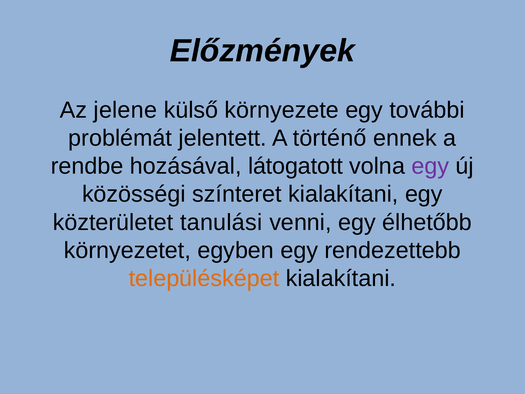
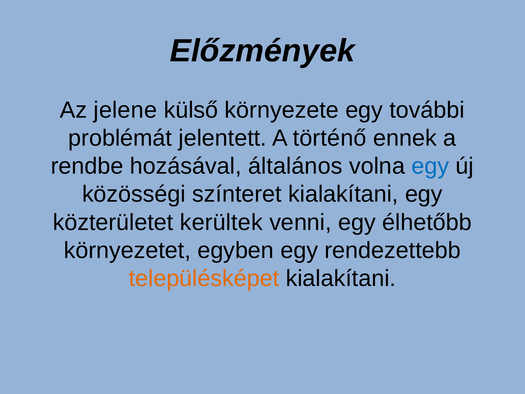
látogatott: látogatott -> általános (295, 166)
egy colour: purple -> blue (430, 166)
tanulási: tanulási -> kerültek (221, 222)
